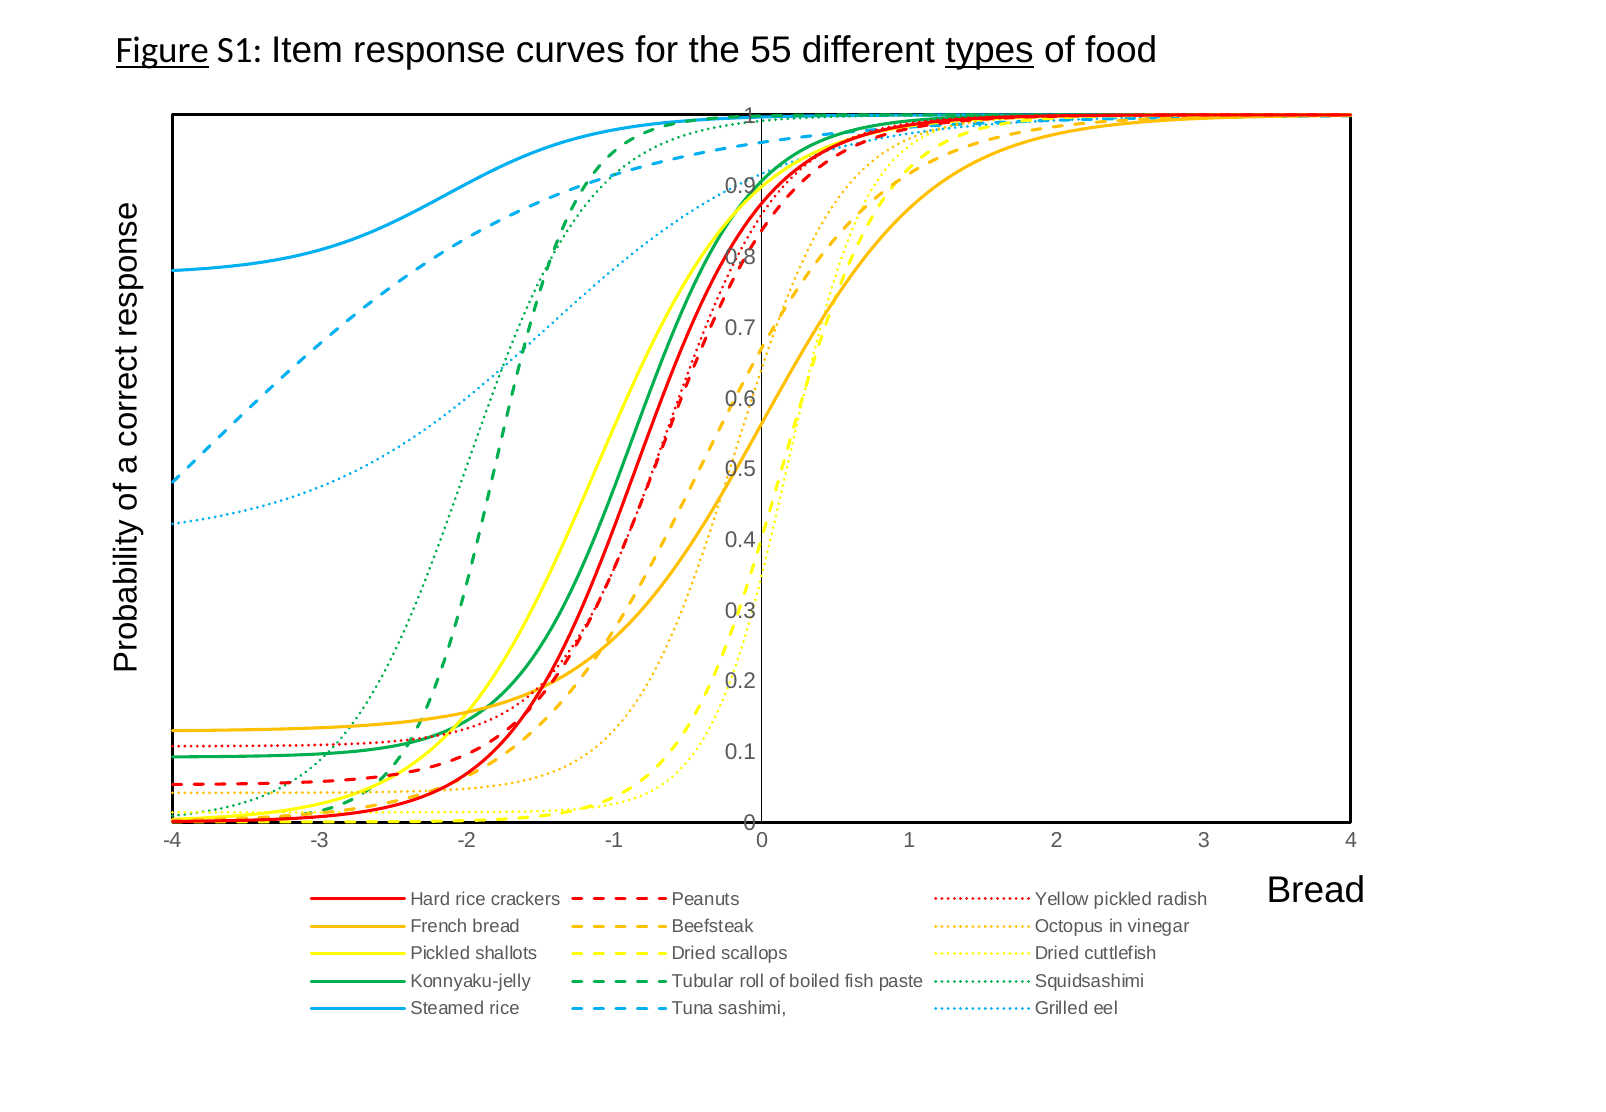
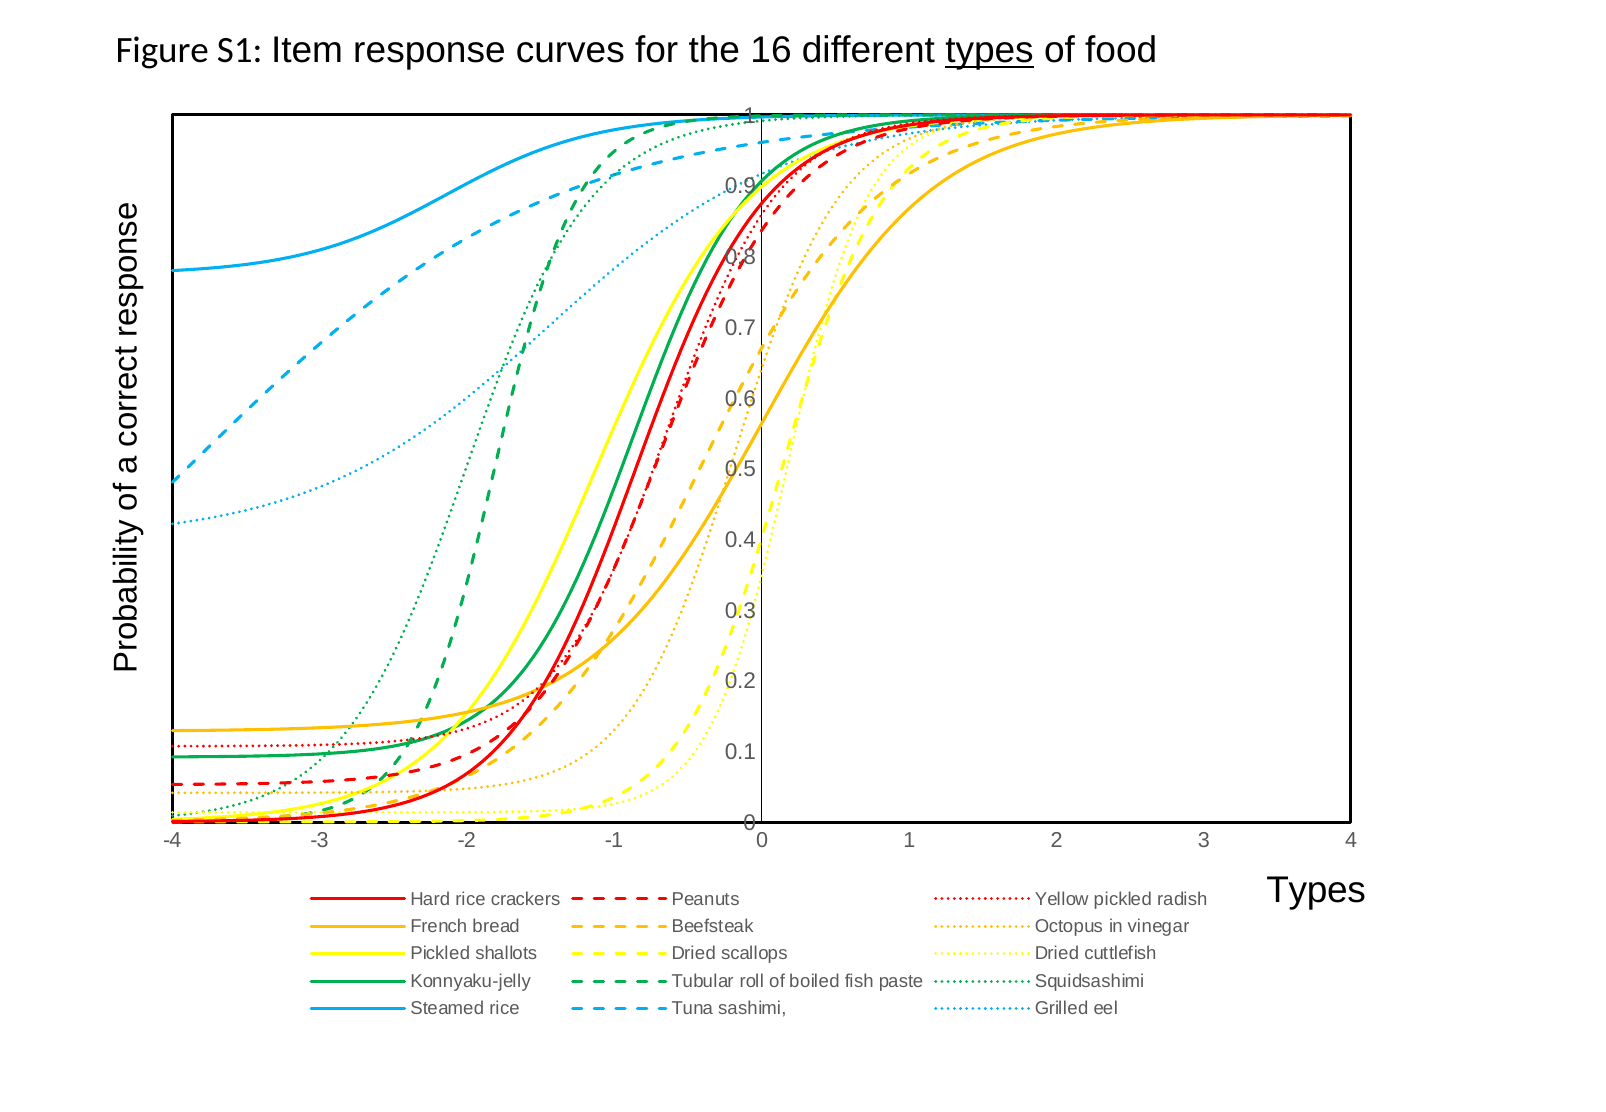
Figure underline: present -> none (162, 51)
55: 55 -> 16 (771, 51)
Bread: Bread -> Types (1316, 890)
